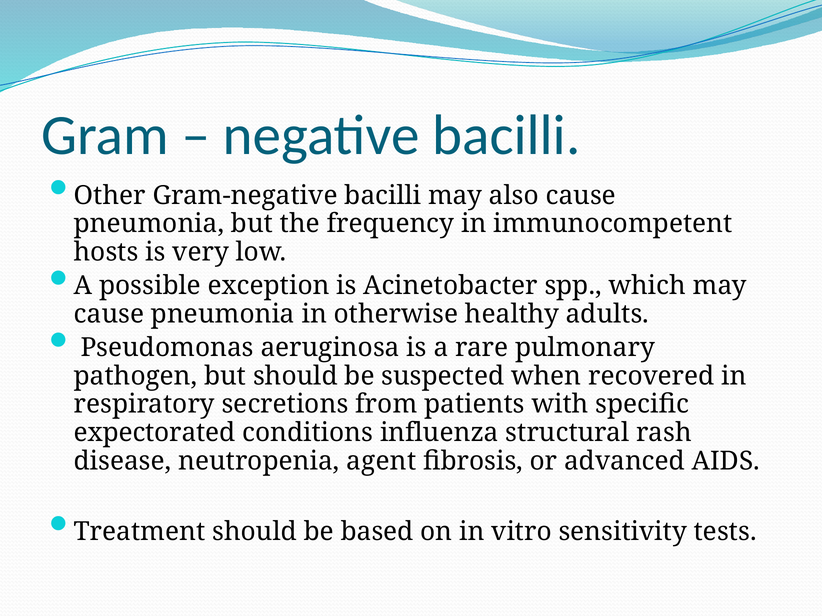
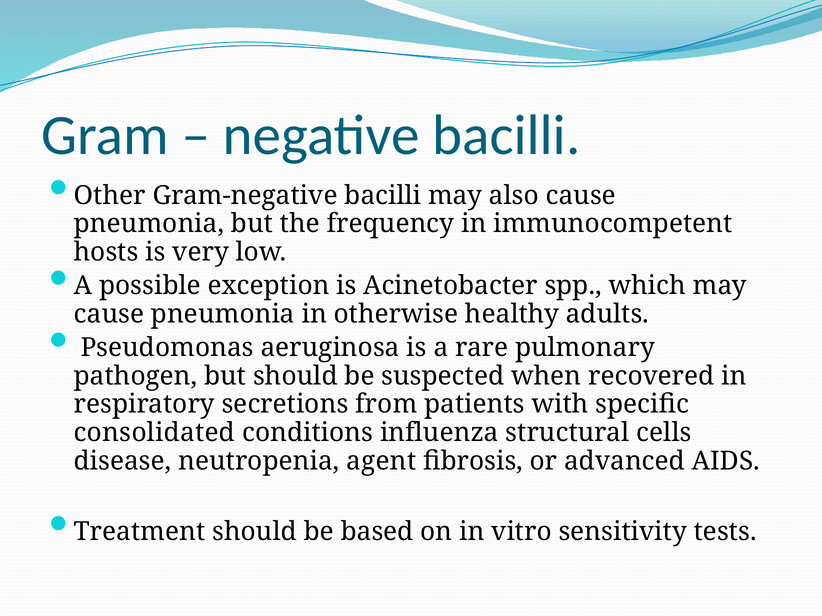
expectorated: expectorated -> consolidated (154, 433)
rash: rash -> cells (664, 433)
